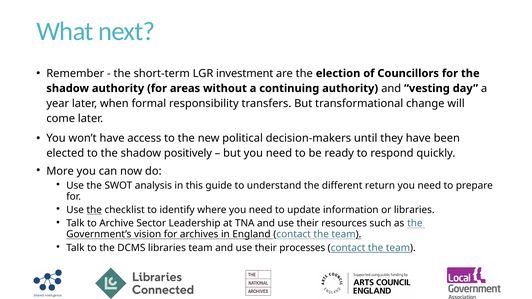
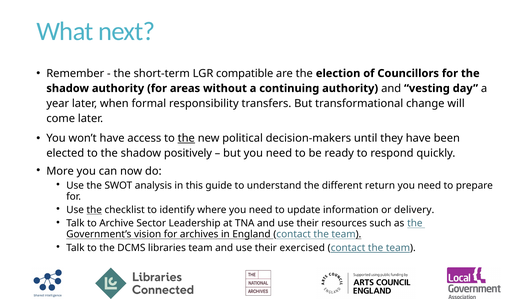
investment: investment -> compatible (245, 73)
the underline: none -> present (186, 138)
or libraries: libraries -> delivery (414, 210)
processes: processes -> exercised (302, 248)
